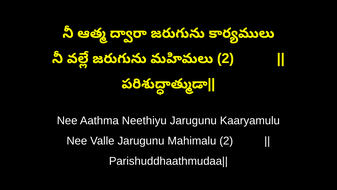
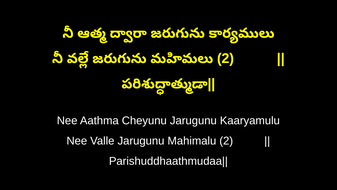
Neethiyu: Neethiyu -> Cheyunu (144, 120)
